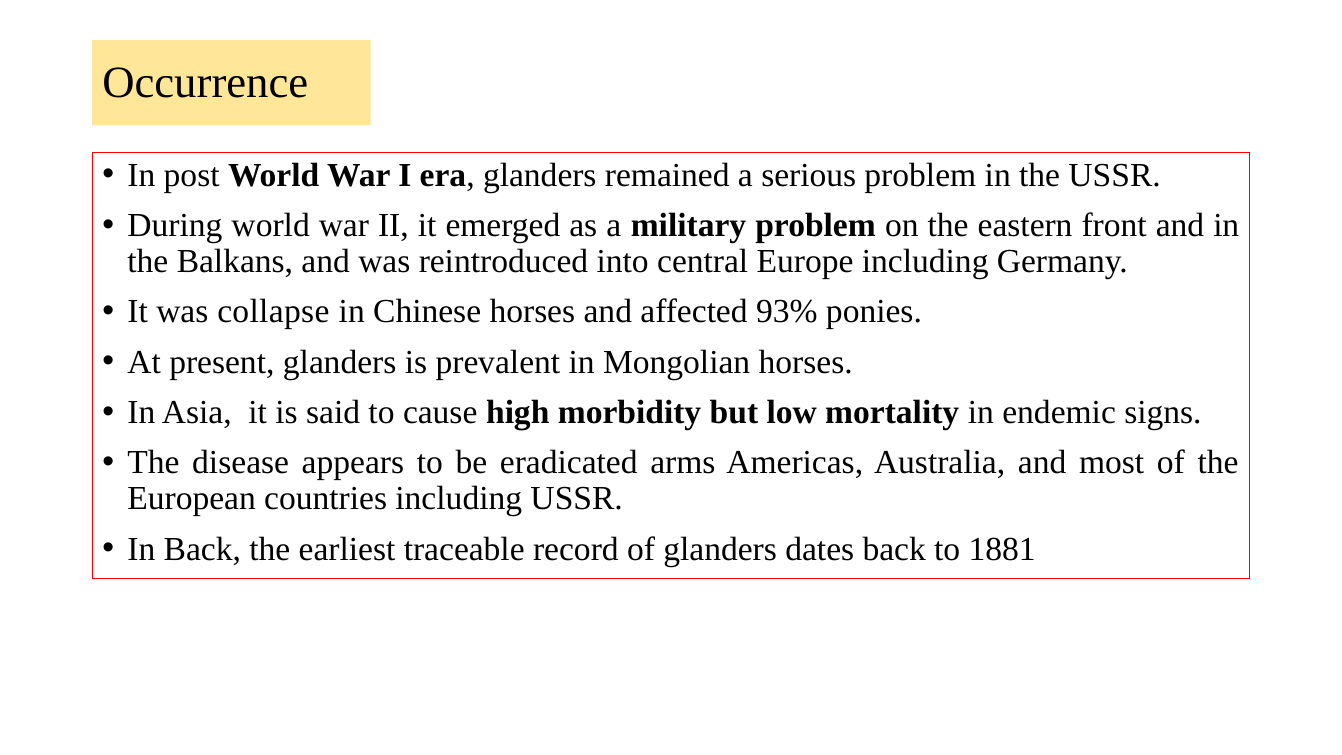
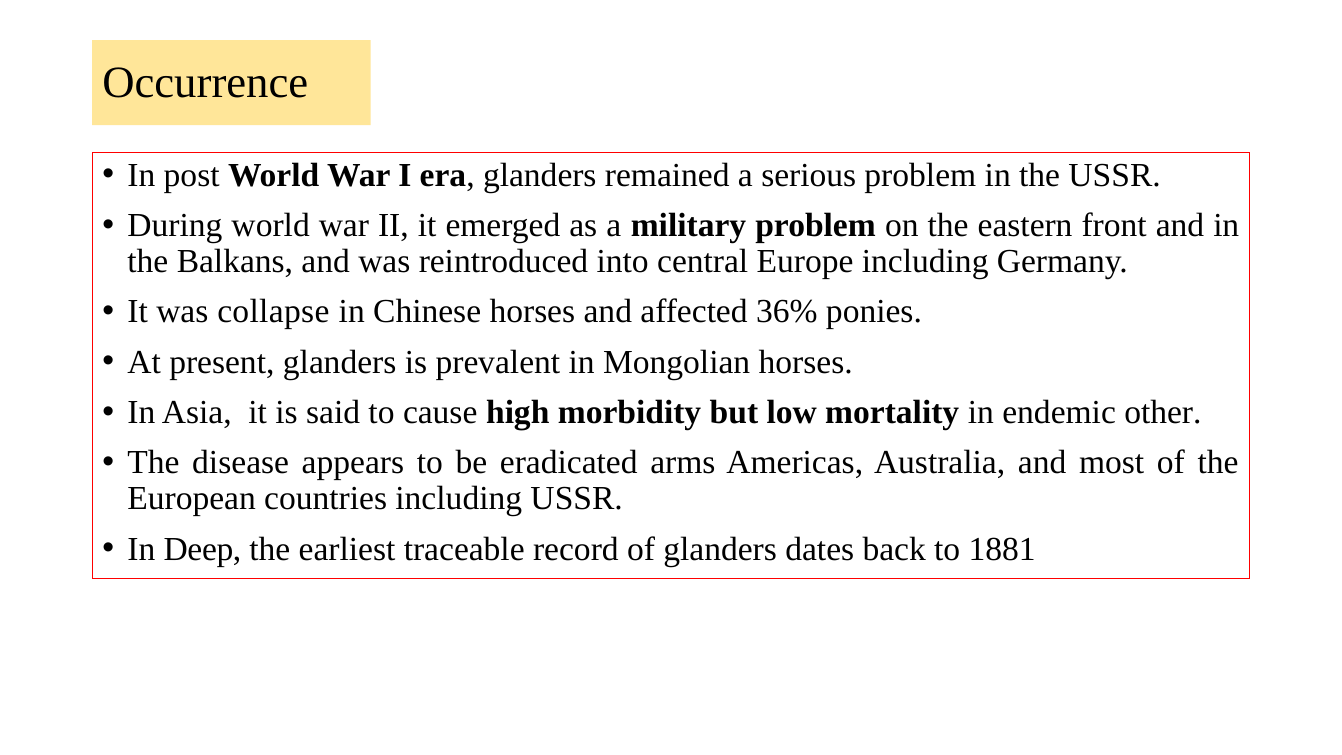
93%: 93% -> 36% (787, 312)
signs: signs -> other (1163, 412)
In Back: Back -> Deep (202, 549)
